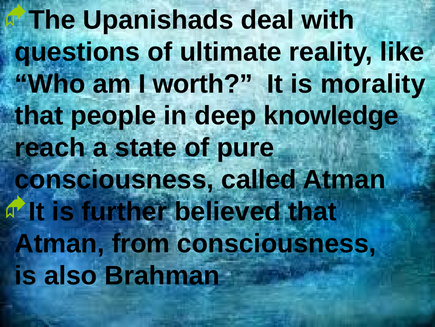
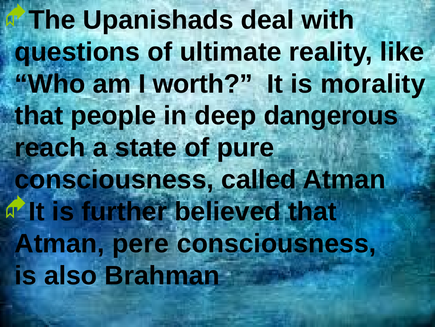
knowledge: knowledge -> dangerous (331, 116)
from: from -> pere (141, 243)
